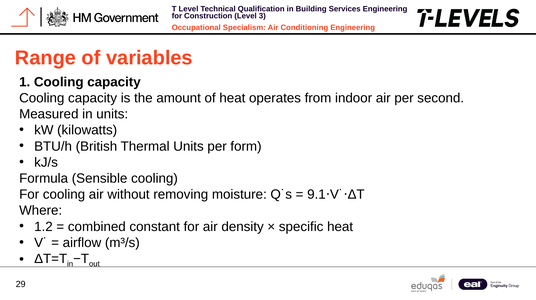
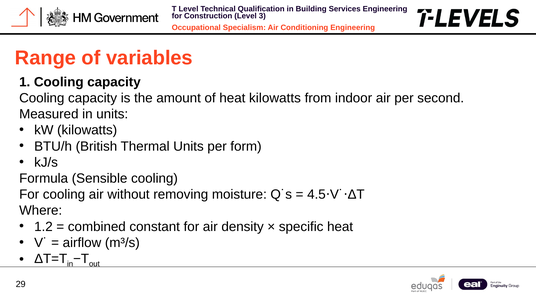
heat operates: operates -> kilowatts (275, 98)
9.1: 9.1 -> 4.5 (316, 194)
